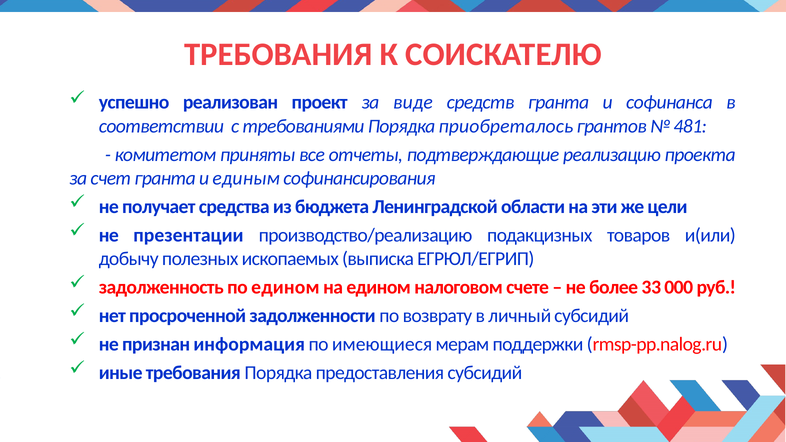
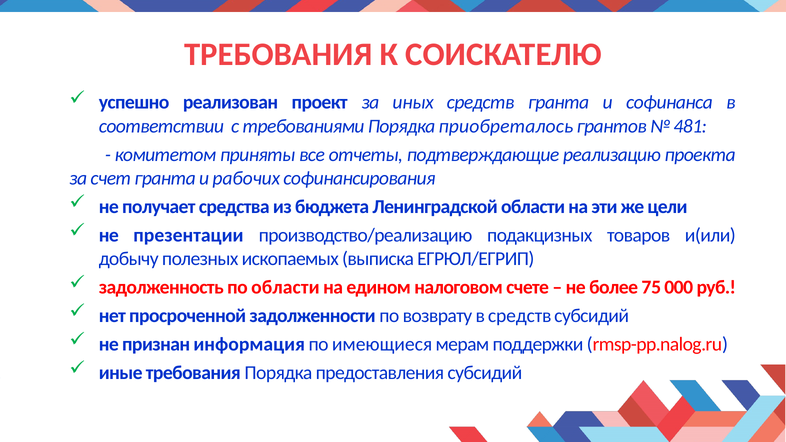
виде: виде -> иных (413, 102)
единым: единым -> рабочих (246, 178)
по едином: едином -> области (285, 287)
33: 33 -> 75 (651, 287)
в личный: личный -> средств (520, 316)
